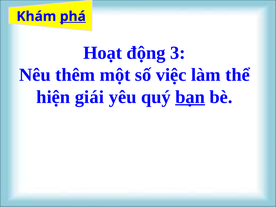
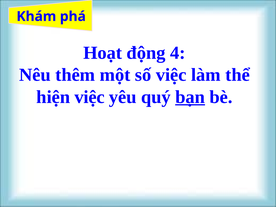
phá underline: present -> none (73, 16)
3: 3 -> 4 (178, 53)
hiện giái: giái -> việc (90, 97)
